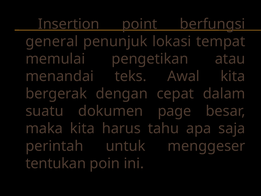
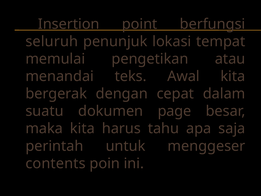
general: general -> seluruh (52, 41)
tentukan: tentukan -> contents (56, 163)
